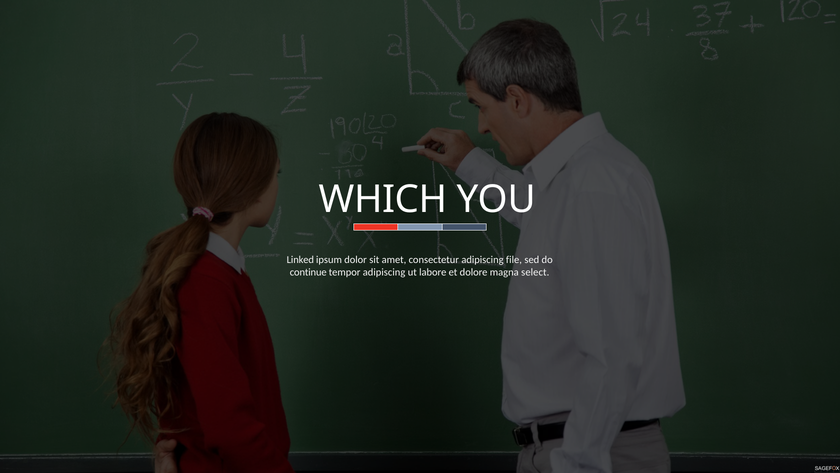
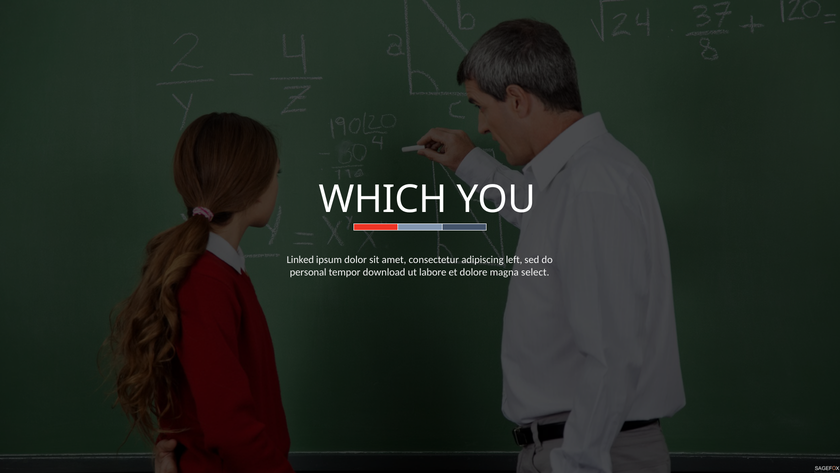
file: file -> left (514, 259)
continue: continue -> personal (308, 272)
tempor adipiscing: adipiscing -> download (384, 272)
